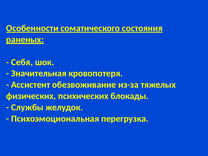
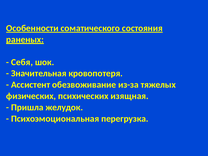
блокады: блокады -> изящная (130, 96)
Службы: Службы -> Пришла (27, 107)
